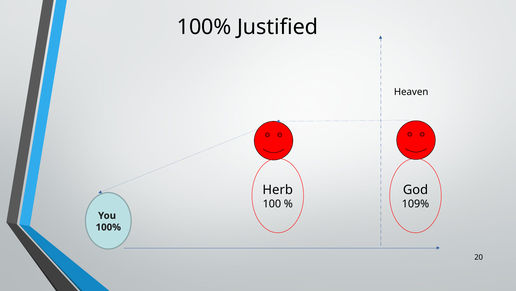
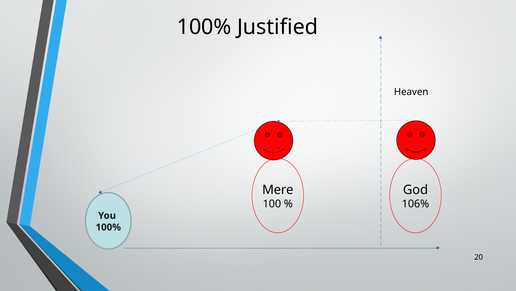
Herb: Herb -> Mere (278, 190)
109%: 109% -> 106% (415, 204)
